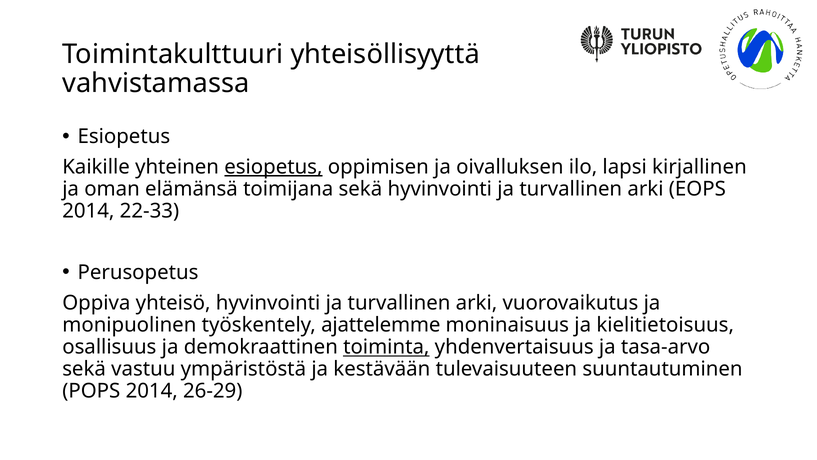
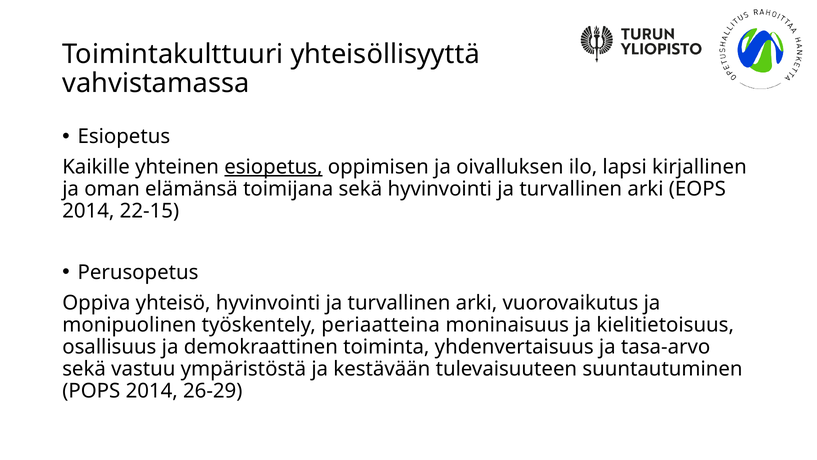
22-33: 22-33 -> 22-15 (149, 211)
ajattelemme: ajattelemme -> periaatteina (381, 325)
toiminta underline: present -> none (386, 347)
